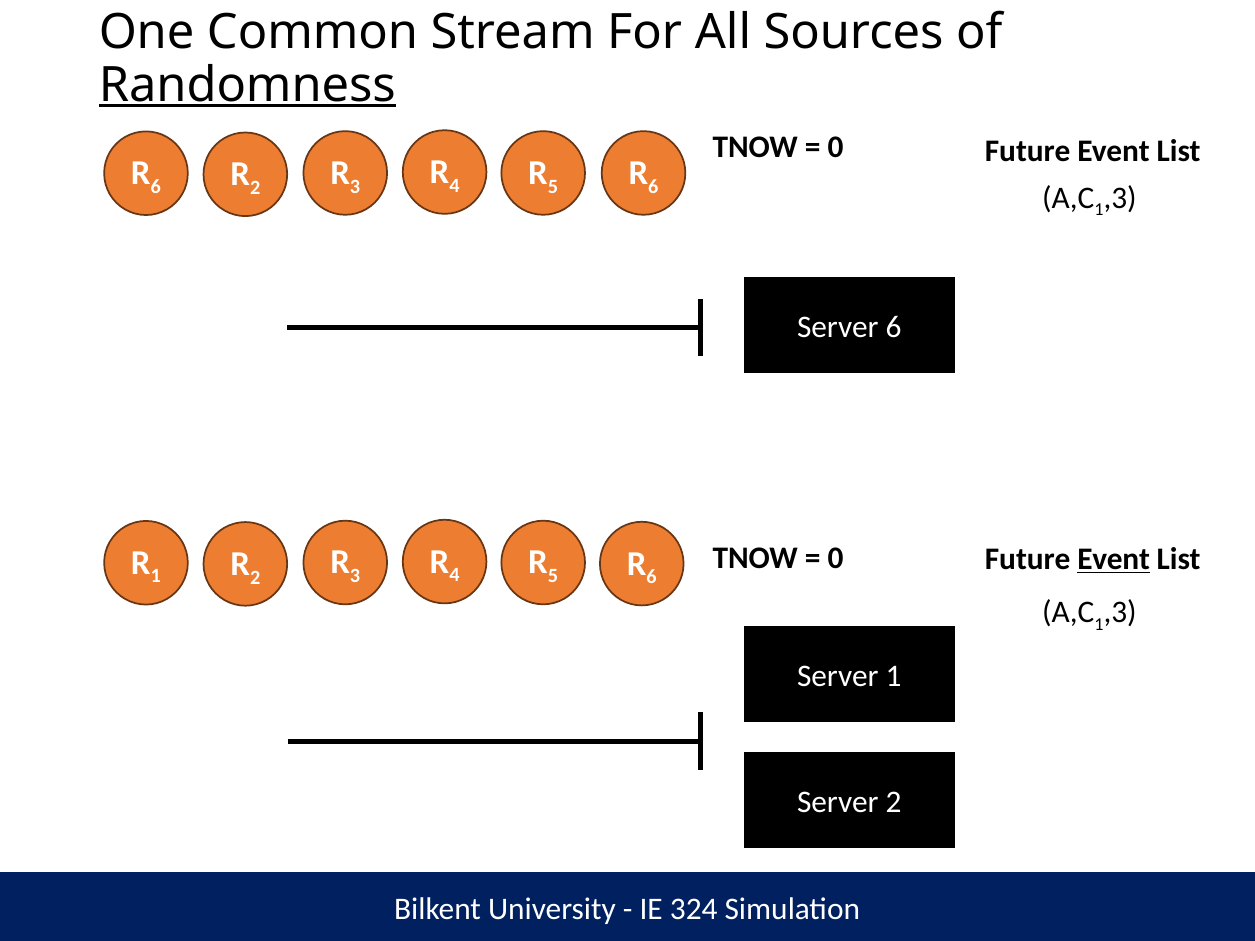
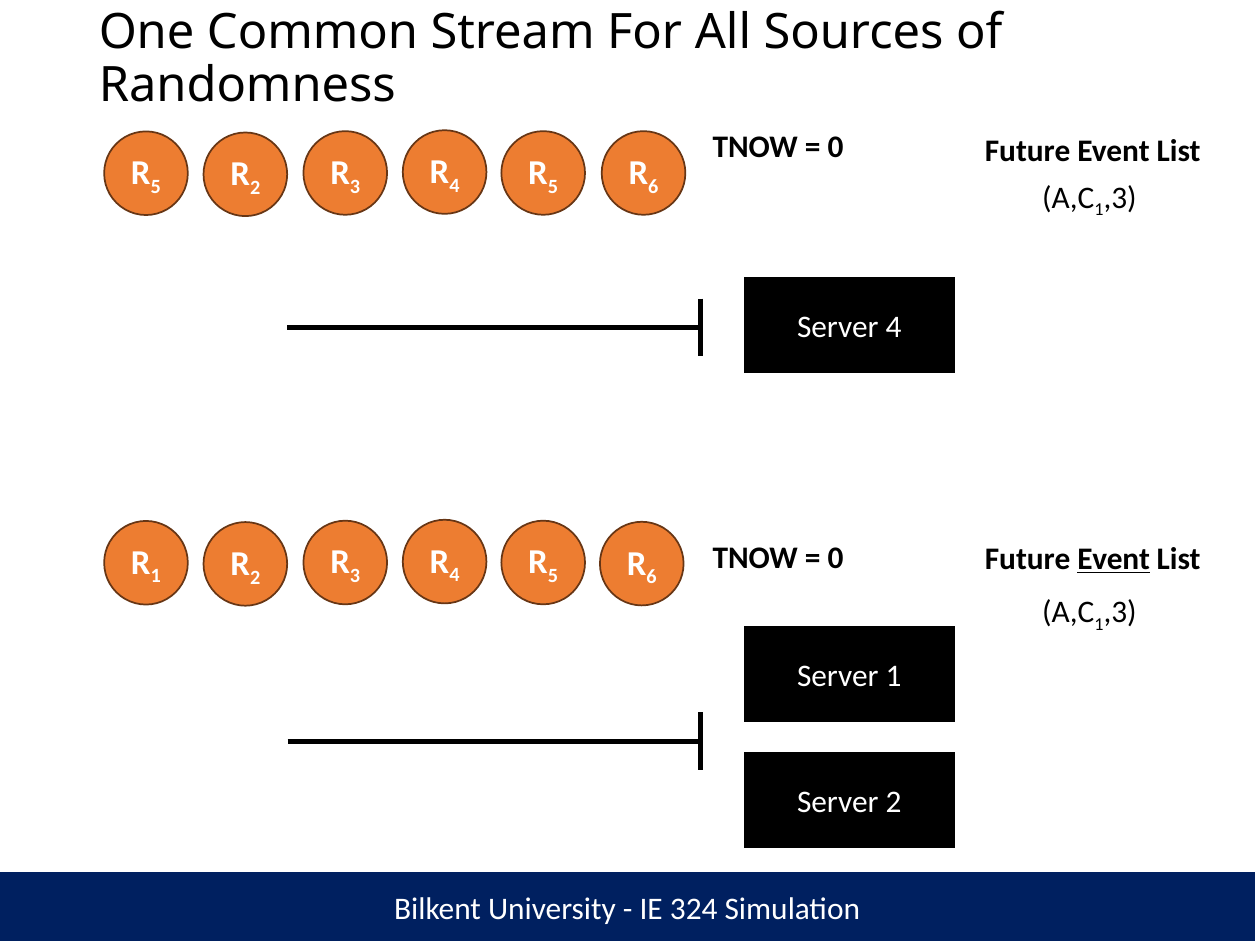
Randomness underline: present -> none (247, 85)
6: 6 -> 5 (156, 187)
Server 6: 6 -> 4 (894, 327)
